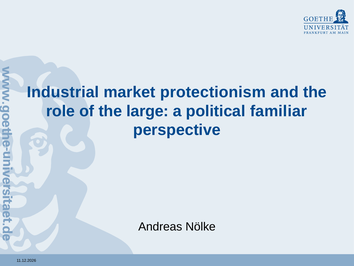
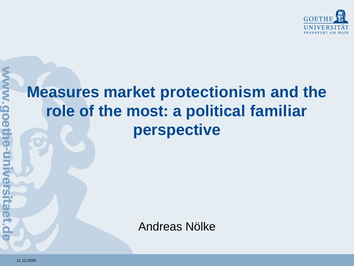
Industrial: Industrial -> Measures (63, 92)
large: large -> most (148, 111)
